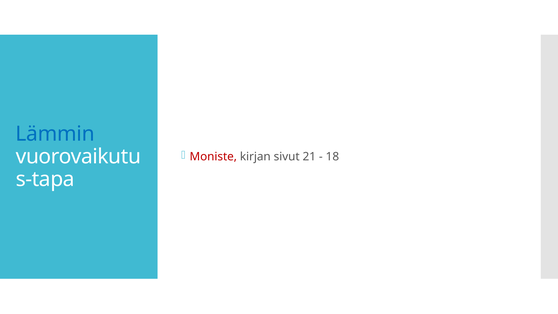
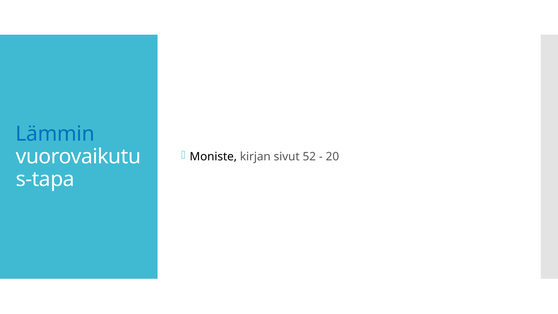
Moniste colour: red -> black (213, 157)
21: 21 -> 52 (309, 157)
18: 18 -> 20 (332, 157)
